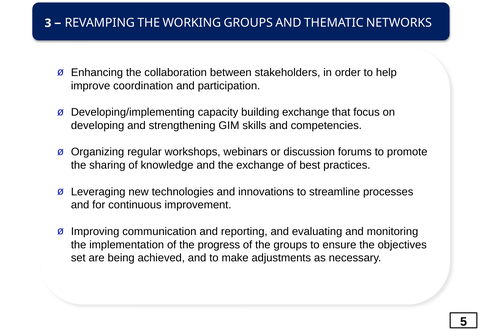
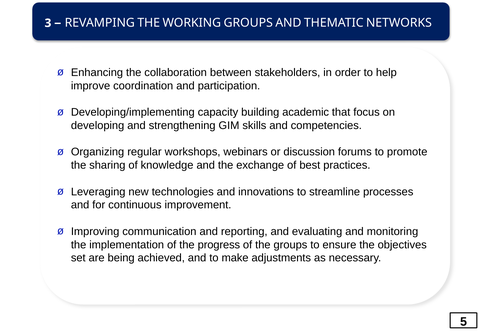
building exchange: exchange -> academic (306, 112)
